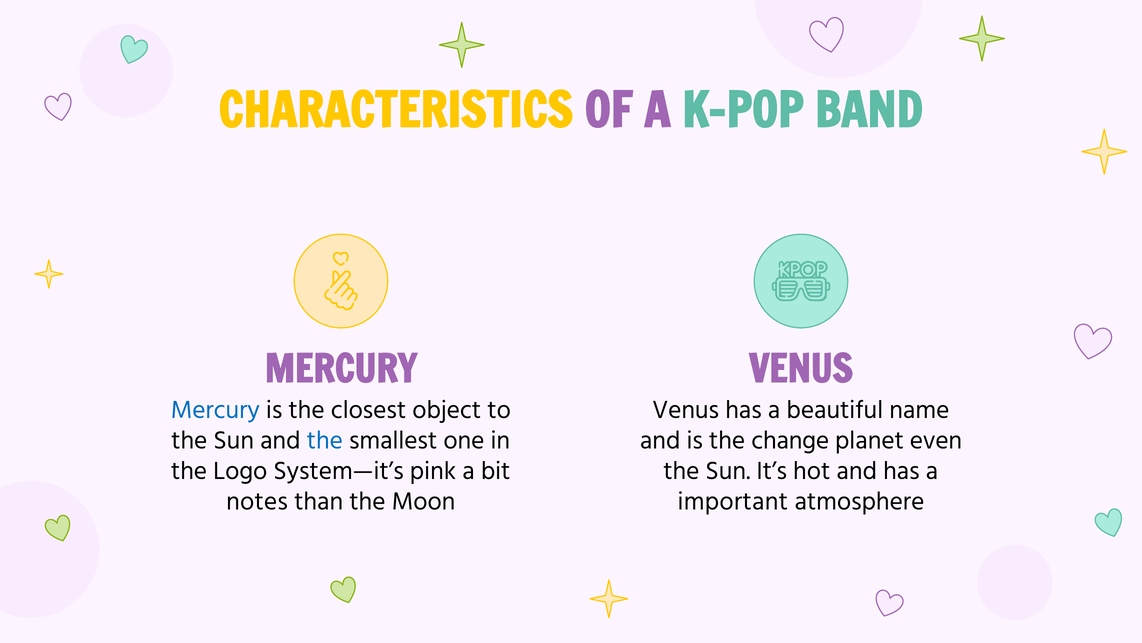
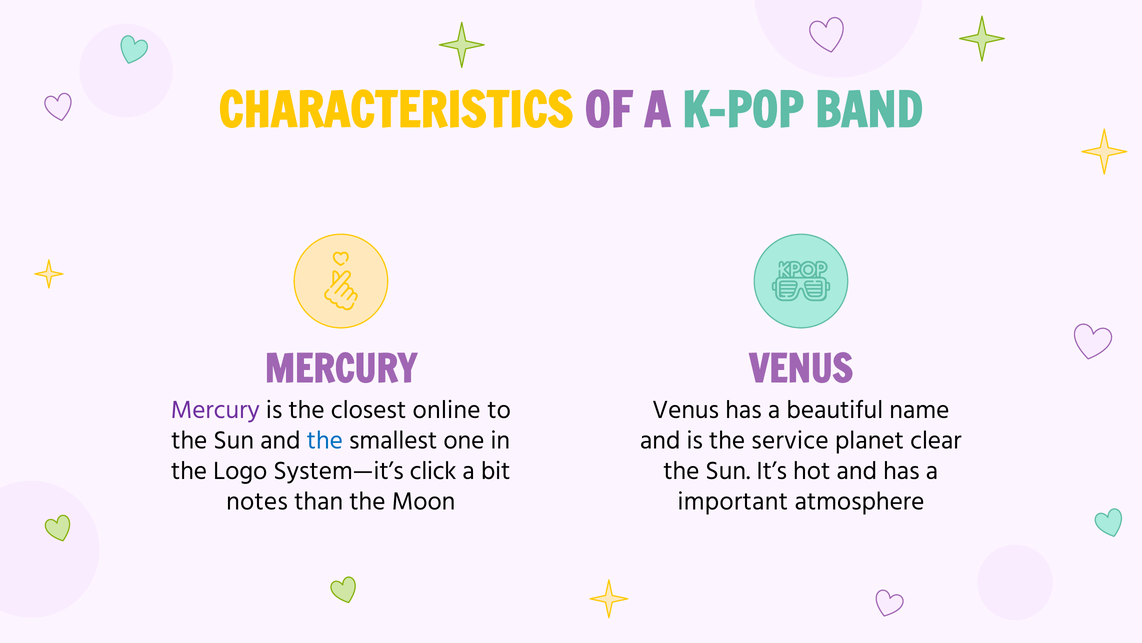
Mercury colour: blue -> purple (215, 410)
object: object -> online (447, 410)
change: change -> service (790, 440)
even: even -> clear (936, 440)
pink: pink -> click (433, 471)
